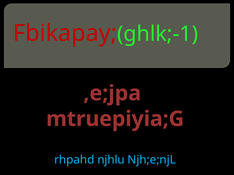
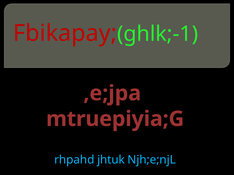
njhlu: njhlu -> jhtuk (111, 160)
